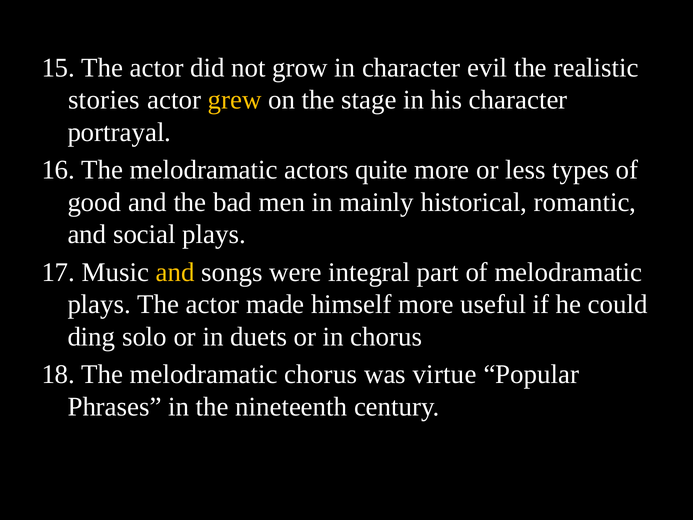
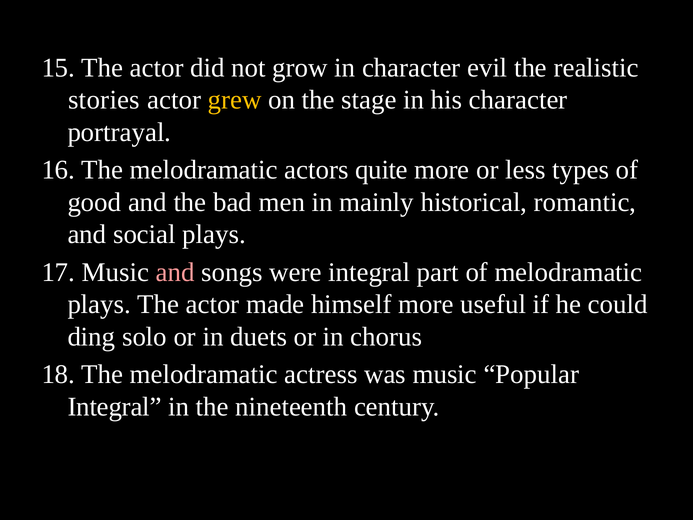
and colour: yellow -> pink (175, 272)
melodramatic chorus: chorus -> actress (321, 374)
was virtue: virtue -> music (445, 374)
Phrases: Phrases -> Integral (115, 407)
